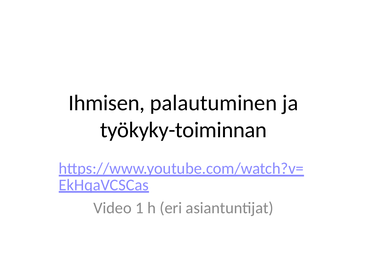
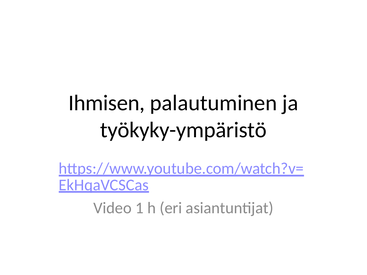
työkyky-toiminnan: työkyky-toiminnan -> työkyky-ympäristö (183, 130)
